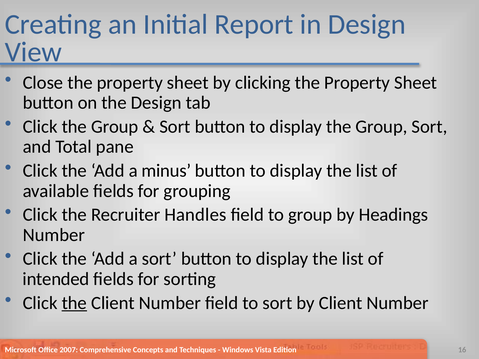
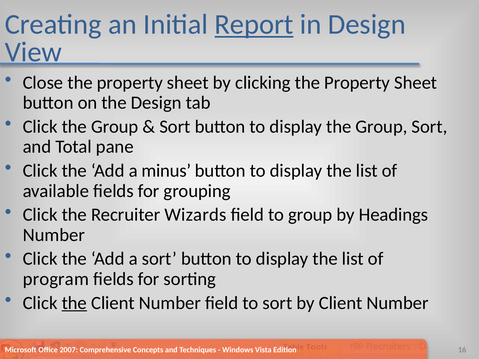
Report underline: none -> present (254, 24)
Handles: Handles -> Wizards (195, 215)
intended: intended -> program (56, 279)
